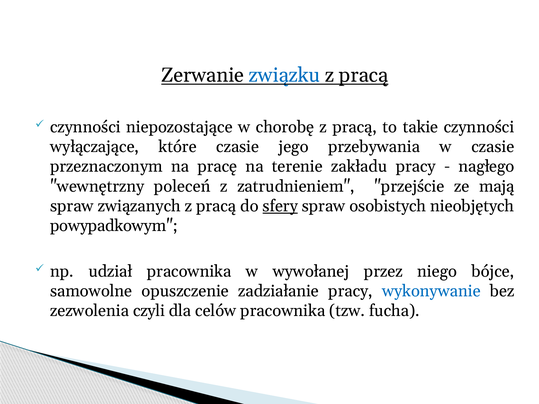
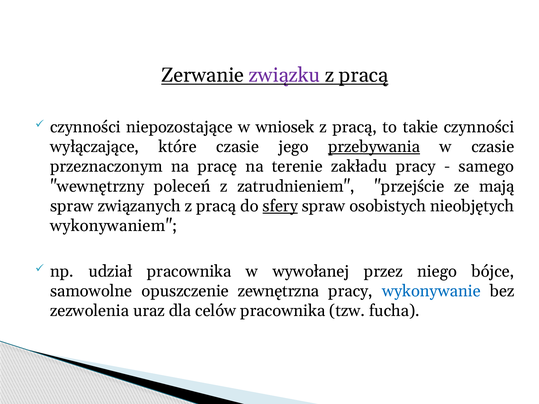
związku colour: blue -> purple (285, 75)
chorobę: chorobę -> wniosek (285, 127)
przebywania underline: none -> present (374, 147)
nagłego: nagłego -> samego (486, 167)
powypadkowym: powypadkowym -> wykonywaniem (114, 226)
zadziałanie: zadziałanie -> zewnętrzna (279, 291)
czyli: czyli -> uraz (149, 311)
